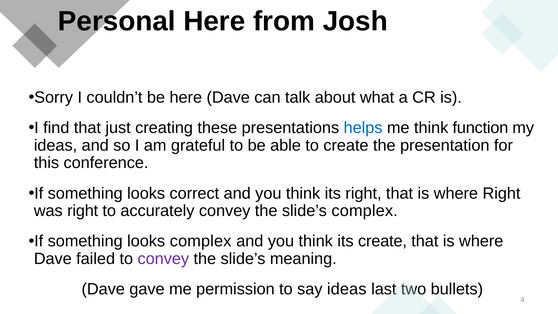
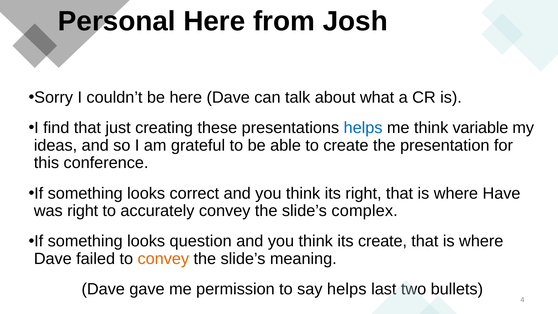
function: function -> variable (480, 128)
where Right: Right -> Have (501, 193)
looks complex: complex -> question (201, 241)
convey colour: purple -> orange (163, 259)
say ideas: ideas -> helps (347, 289)
